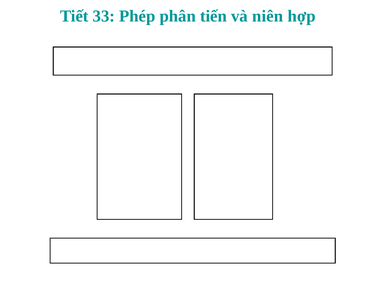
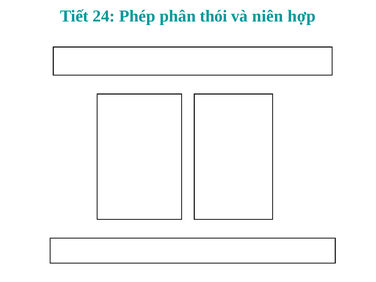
33: 33 -> 24 (104, 16)
tiến: tiến -> thói (214, 16)
